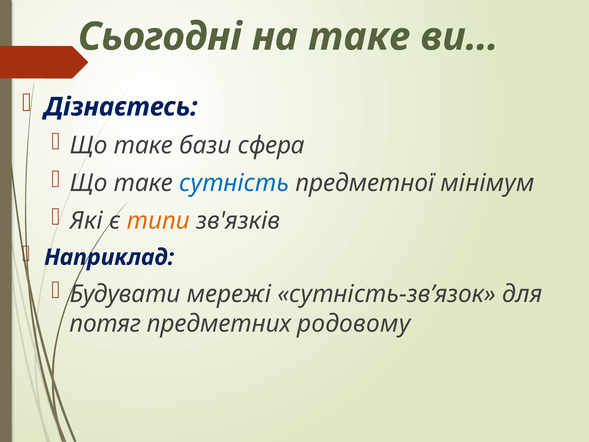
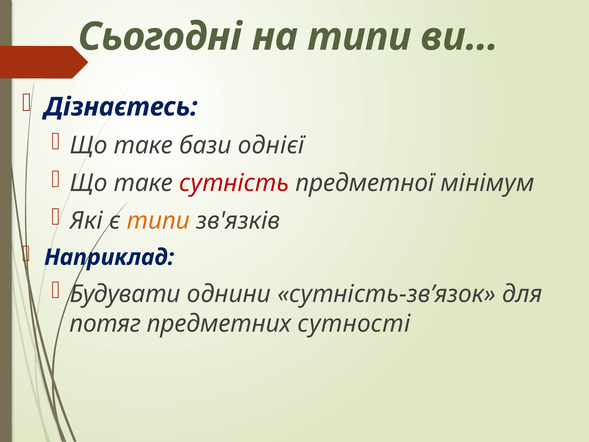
на таке: таке -> типи (359, 37)
сфера: сфера -> однієї (271, 145)
сутність colour: blue -> red (234, 183)
мережі: мережі -> однини (229, 294)
родовому: родовому -> сутності (354, 323)
